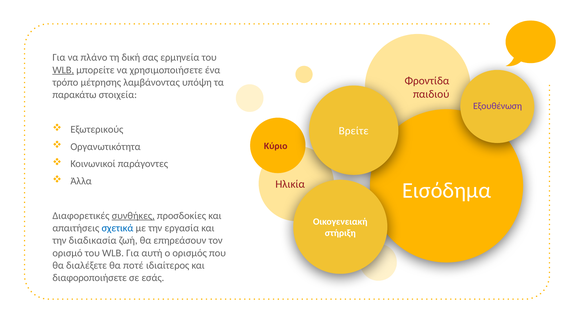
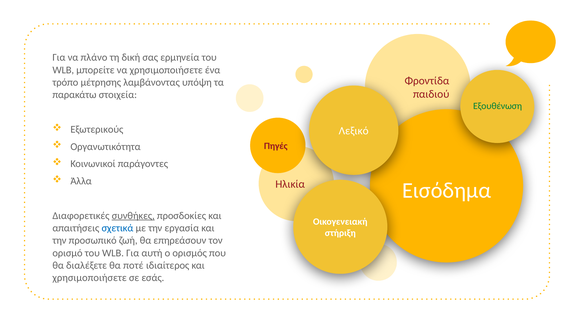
WLB underline: present -> none (63, 70)
Εξουθένωση colour: purple -> green (498, 106)
Βρείτε: Βρείτε -> Λεξικό (354, 131)
Κύριο: Κύριο -> Πηγές (276, 146)
διαδικασία: διαδικασία -> προσωπικό (93, 240)
διαφοροποιήσετε: διαφοροποιήσετε -> χρησιμοποιήσετε (90, 278)
